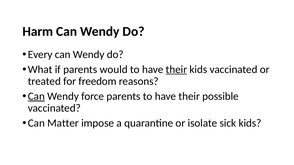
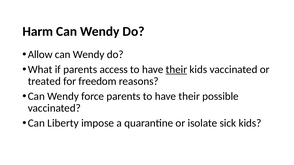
Every: Every -> Allow (40, 55)
would: would -> access (114, 70)
Can underline: present -> none (36, 96)
Matter: Matter -> Liberty (63, 123)
